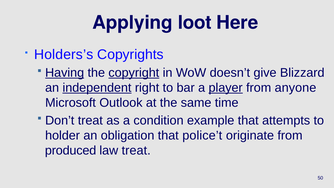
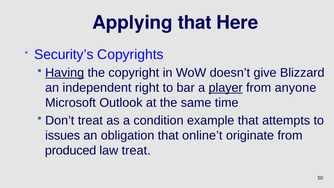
Applying loot: loot -> that (195, 23)
Holders’s: Holders’s -> Security’s (64, 54)
copyright underline: present -> none (134, 73)
independent underline: present -> none (97, 88)
holder: holder -> issues (63, 135)
police’t: police’t -> online’t (202, 135)
